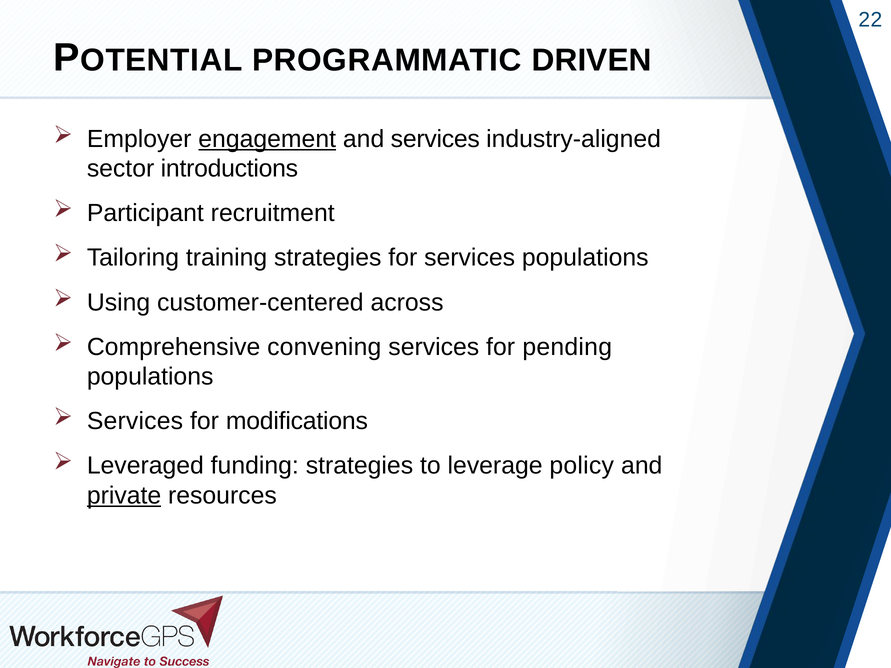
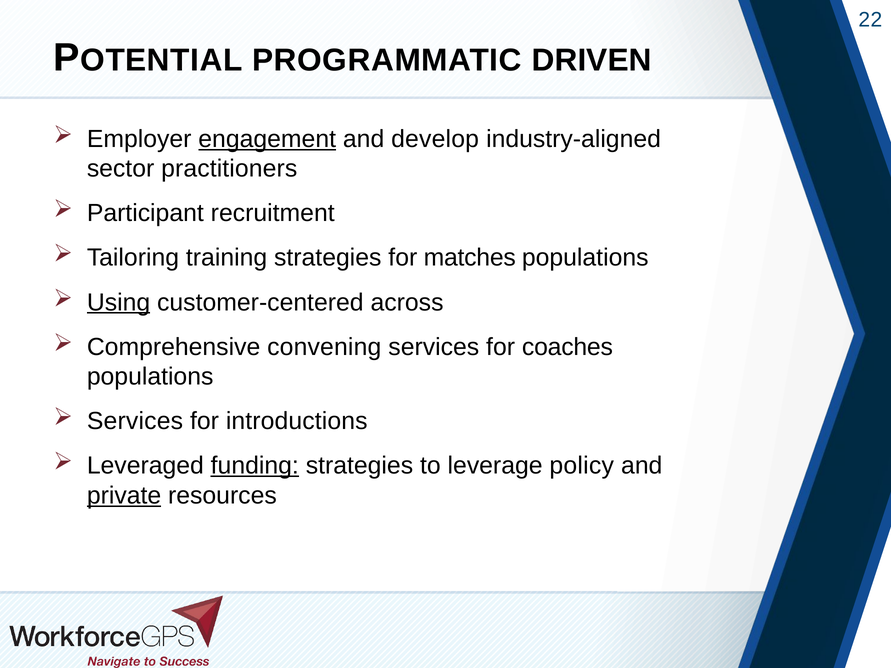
and services: services -> develop (435, 139)
introductions: introductions -> practitioners (229, 169)
for services: services -> matches (470, 258)
Using underline: none -> present (119, 302)
pending: pending -> coaches (567, 347)
modifications: modifications -> introductions (297, 421)
funding underline: none -> present (255, 466)
